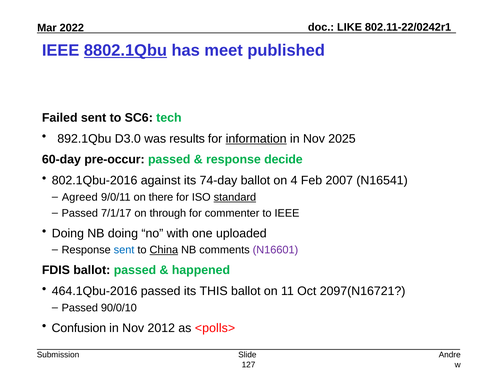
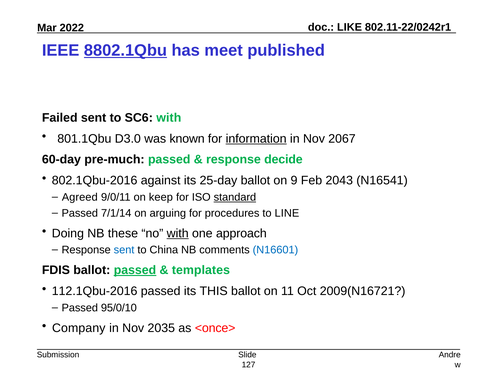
SC6 tech: tech -> with (169, 118)
892.1Qbu: 892.1Qbu -> 801.1Qbu (84, 139)
results: results -> known (187, 139)
2025: 2025 -> 2067 (342, 139)
pre-occur: pre-occur -> pre-much (114, 159)
74-day: 74-day -> 25-day (218, 180)
4: 4 -> 9 (294, 180)
2007: 2007 -> 2043 (339, 180)
there: there -> keep (161, 197)
7/1/17: 7/1/17 -> 7/1/14 (116, 213)
through: through -> arguing (168, 213)
commenter: commenter -> procedures (232, 213)
to IEEE: IEEE -> LINE (287, 213)
NB doing: doing -> these (123, 233)
with underline: none -> present (178, 233)
uploaded: uploaded -> approach (241, 233)
China underline: present -> none (164, 250)
N16601 colour: purple -> blue (275, 250)
passed underline: none -> present (135, 270)
happened: happened -> templates (201, 270)
464.1Qbu-2016: 464.1Qbu-2016 -> 112.1Qbu-2016 (95, 291)
2097(N16721: 2097(N16721 -> 2009(N16721 (363, 291)
90/0/10: 90/0/10 -> 95/0/10 (119, 308)
Confusion: Confusion -> Company (79, 328)
2012: 2012 -> 2035 (161, 328)
<polls>: <polls> -> <once> (215, 328)
